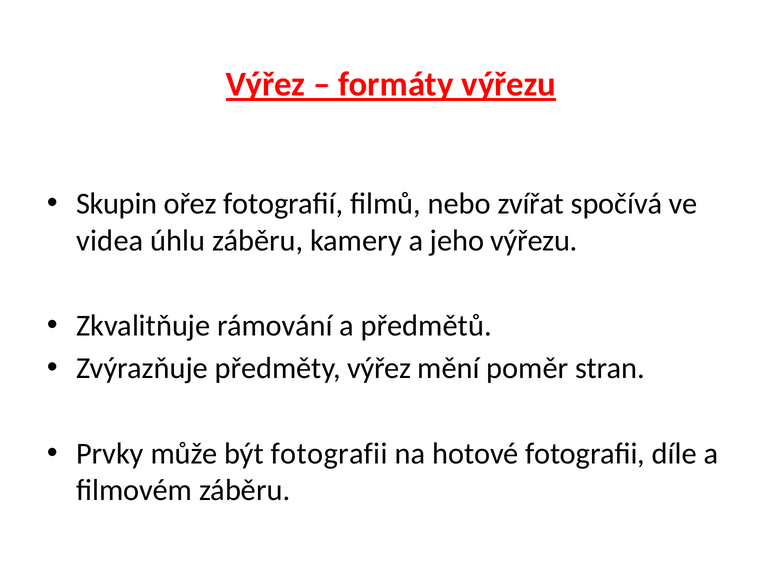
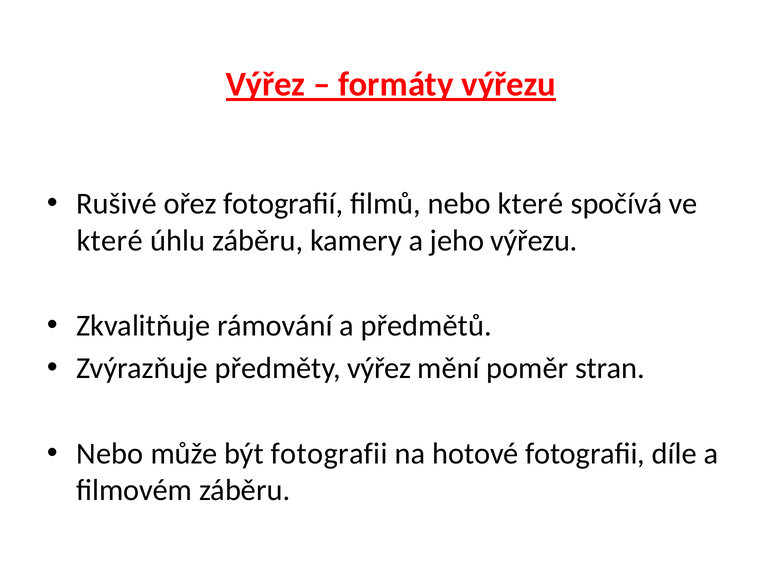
Skupin: Skupin -> Rušivé (117, 204)
nebo zvířat: zvířat -> které (531, 204)
videa: videa -> které (110, 240)
Prvky: Prvky -> Nebo (110, 453)
